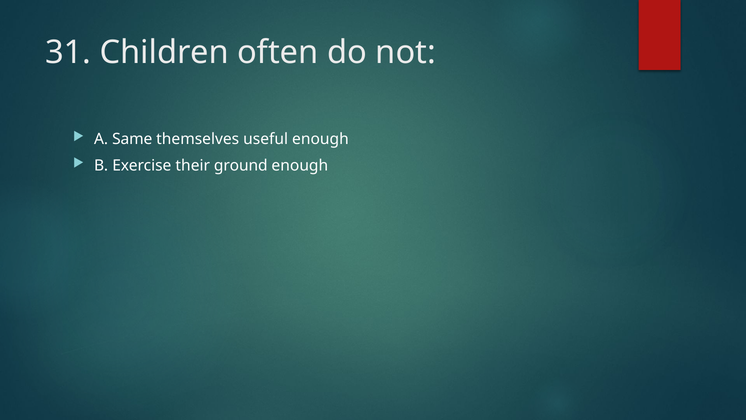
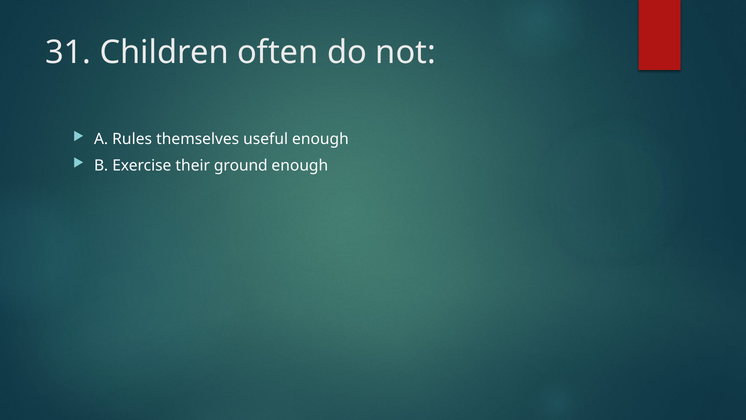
Same: Same -> Rules (132, 139)
